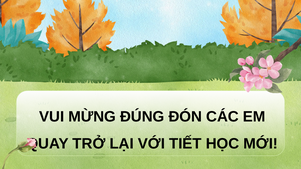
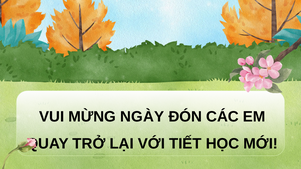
ĐÚNG: ĐÚNG -> NGÀY (142, 117)
